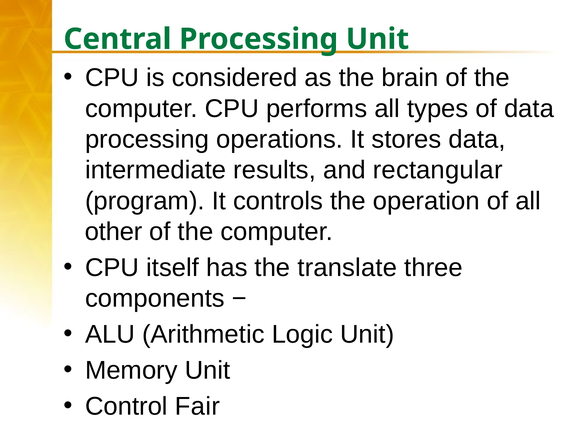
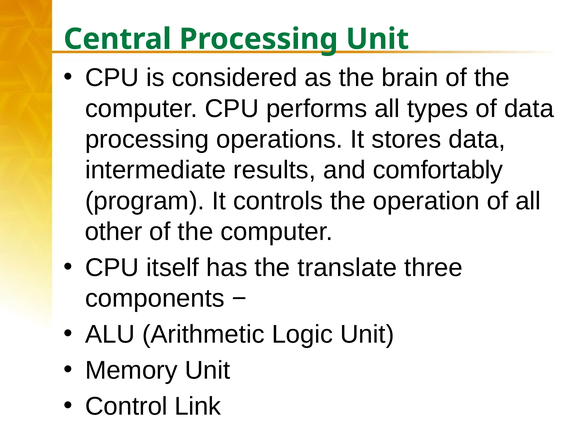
rectangular: rectangular -> comfortably (438, 170)
Fair: Fair -> Link (198, 406)
